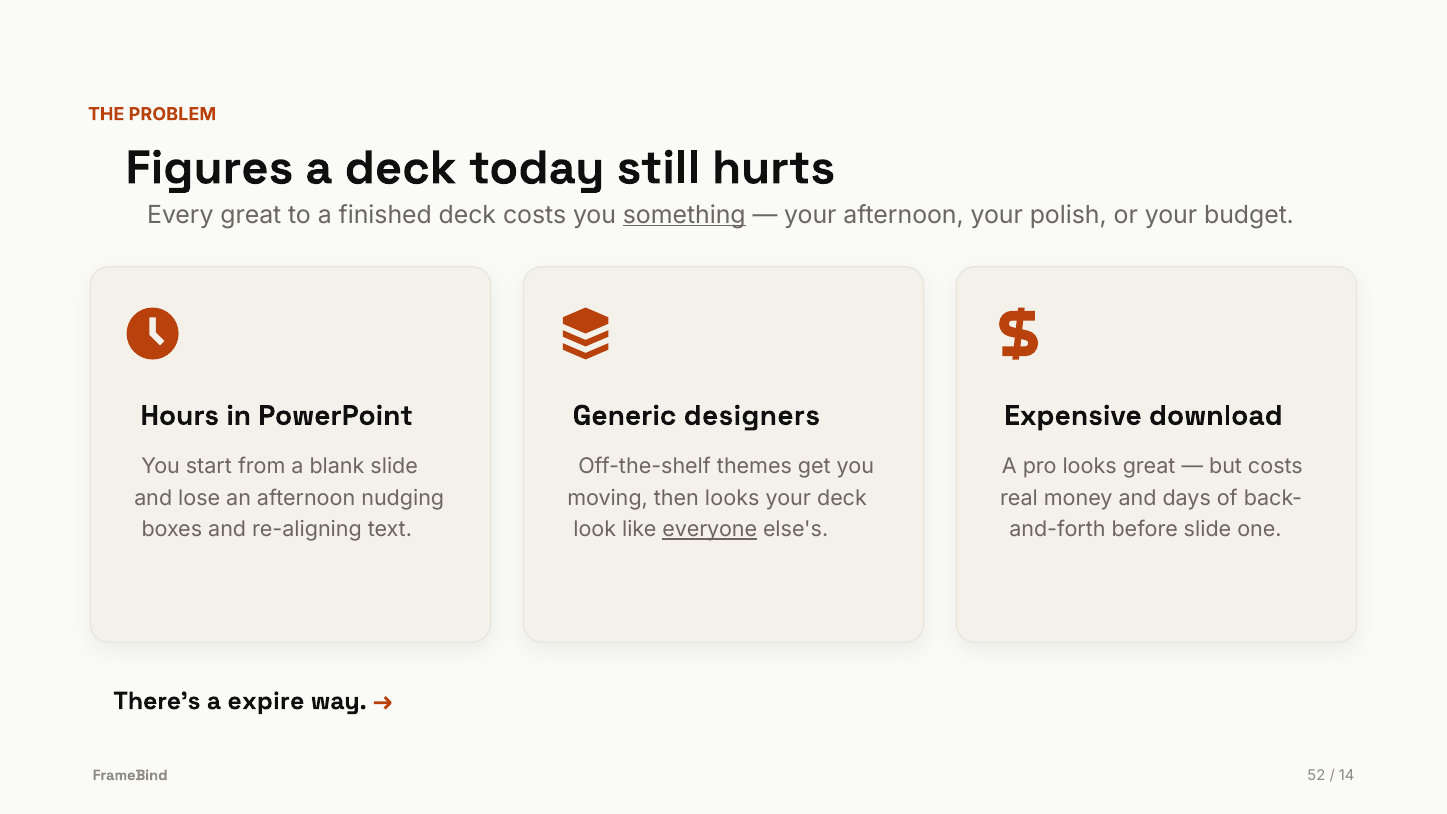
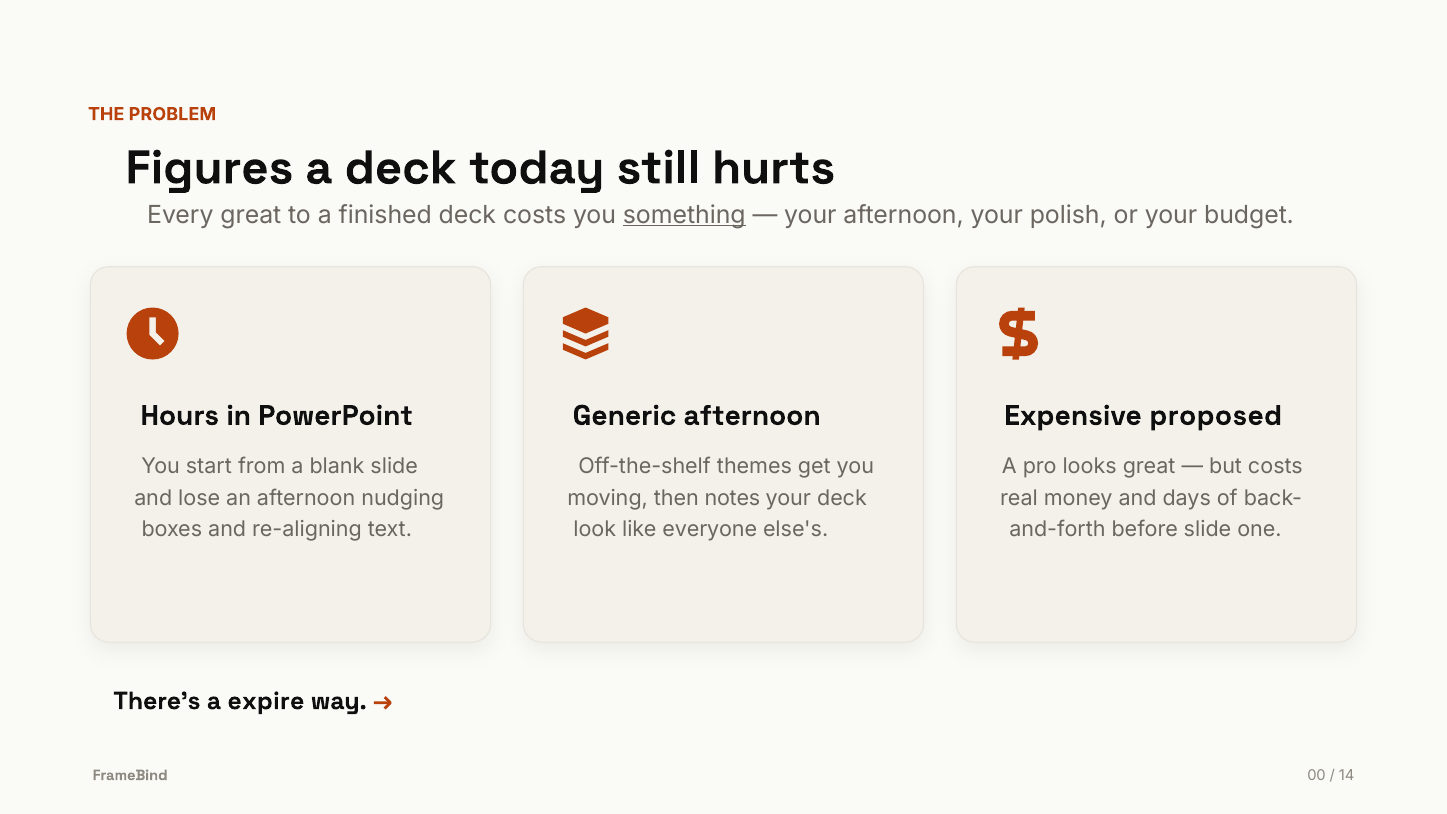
Generic designers: designers -> afternoon (752, 415)
download: download -> proposed (1216, 415)
then looks: looks -> notes (732, 498)
everyone underline: present -> none (710, 530)
52: 52 -> 00 (1317, 775)
